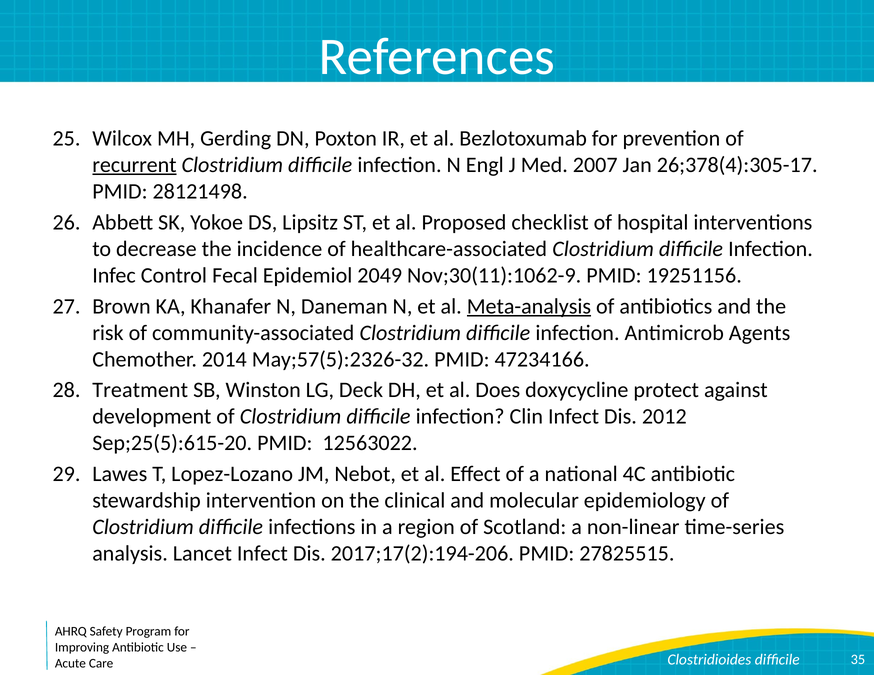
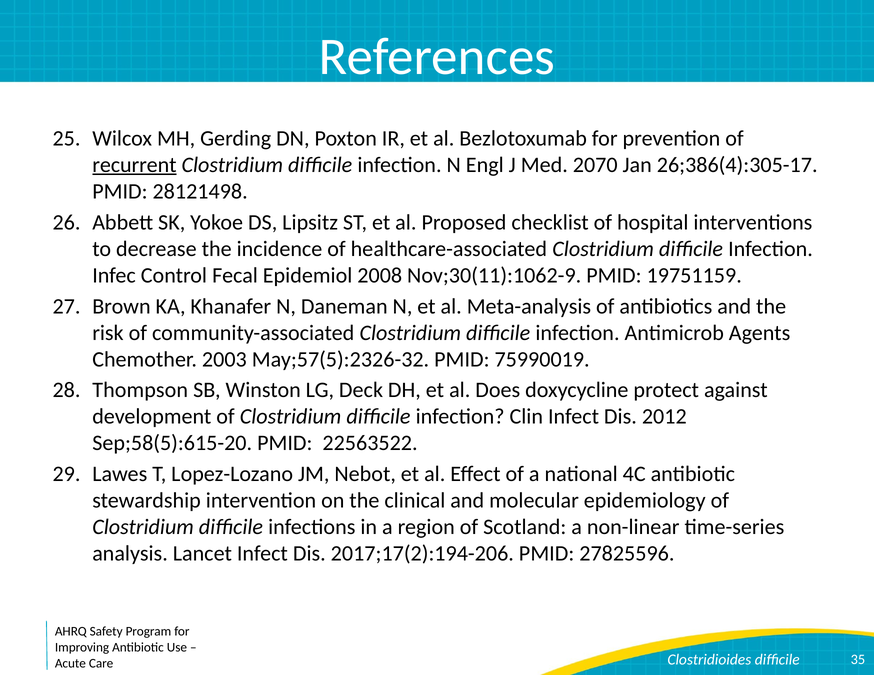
2007: 2007 -> 2070 (595, 165)
26;378(4):305-17: 26;378(4):305-17 -> 26;386(4):305-17 (737, 165)
2049: 2049 -> 2008 (380, 275)
19251156: 19251156 -> 19751159 (694, 275)
Meta-analysis underline: present -> none (529, 306)
2014: 2014 -> 2003 (224, 359)
47234166: 47234166 -> 75990019 (542, 359)
Treatment: Treatment -> Thompson (140, 390)
Sep;25(5):615-20: Sep;25(5):615-20 -> Sep;58(5):615-20 (172, 443)
12563022: 12563022 -> 22563522 (370, 443)
27825515: 27825515 -> 27825596 (627, 554)
